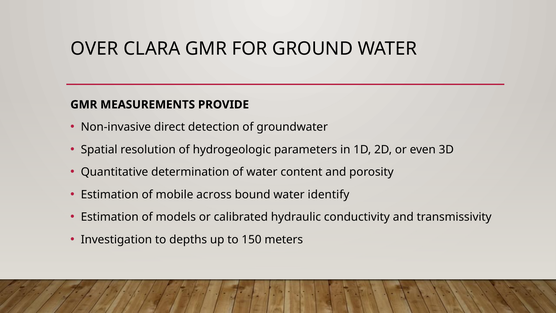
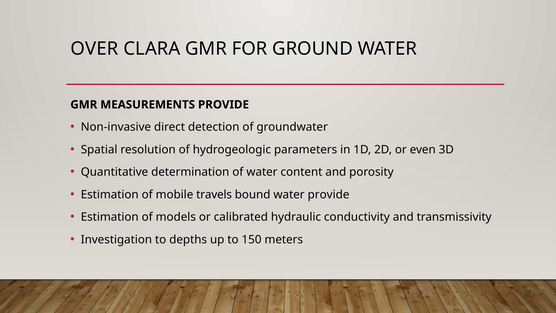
across: across -> travels (214, 194)
water identify: identify -> provide (329, 194)
